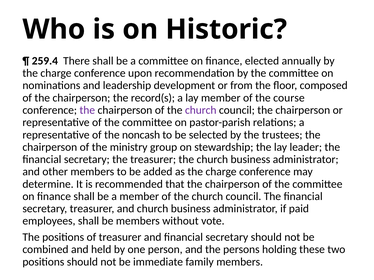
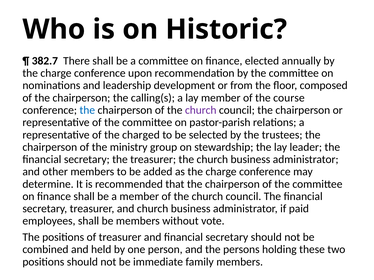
259.4: 259.4 -> 382.7 (45, 61)
record(s: record(s -> calling(s (153, 98)
the colour: purple -> blue (87, 110)
noncash: noncash -> charged (141, 135)
